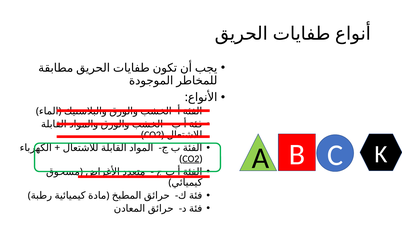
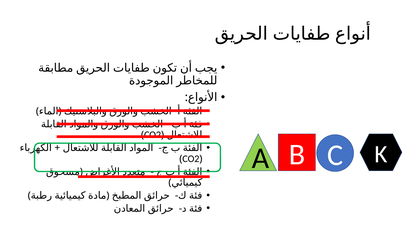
CO2 underline: present -> none (191, 159)
